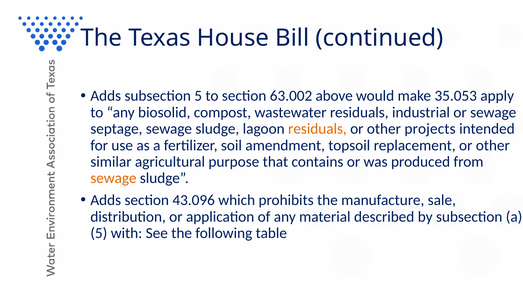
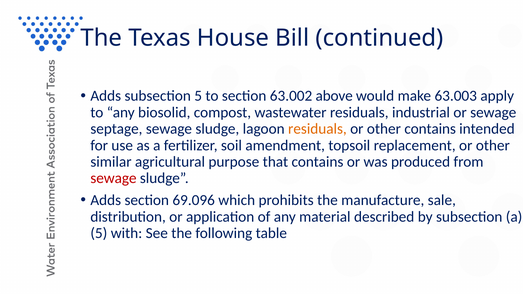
35.053: 35.053 -> 63.003 (456, 96)
other projects: projects -> contains (430, 129)
sewage colour: orange -> red (113, 178)
43.096: 43.096 -> 69.096 (194, 200)
